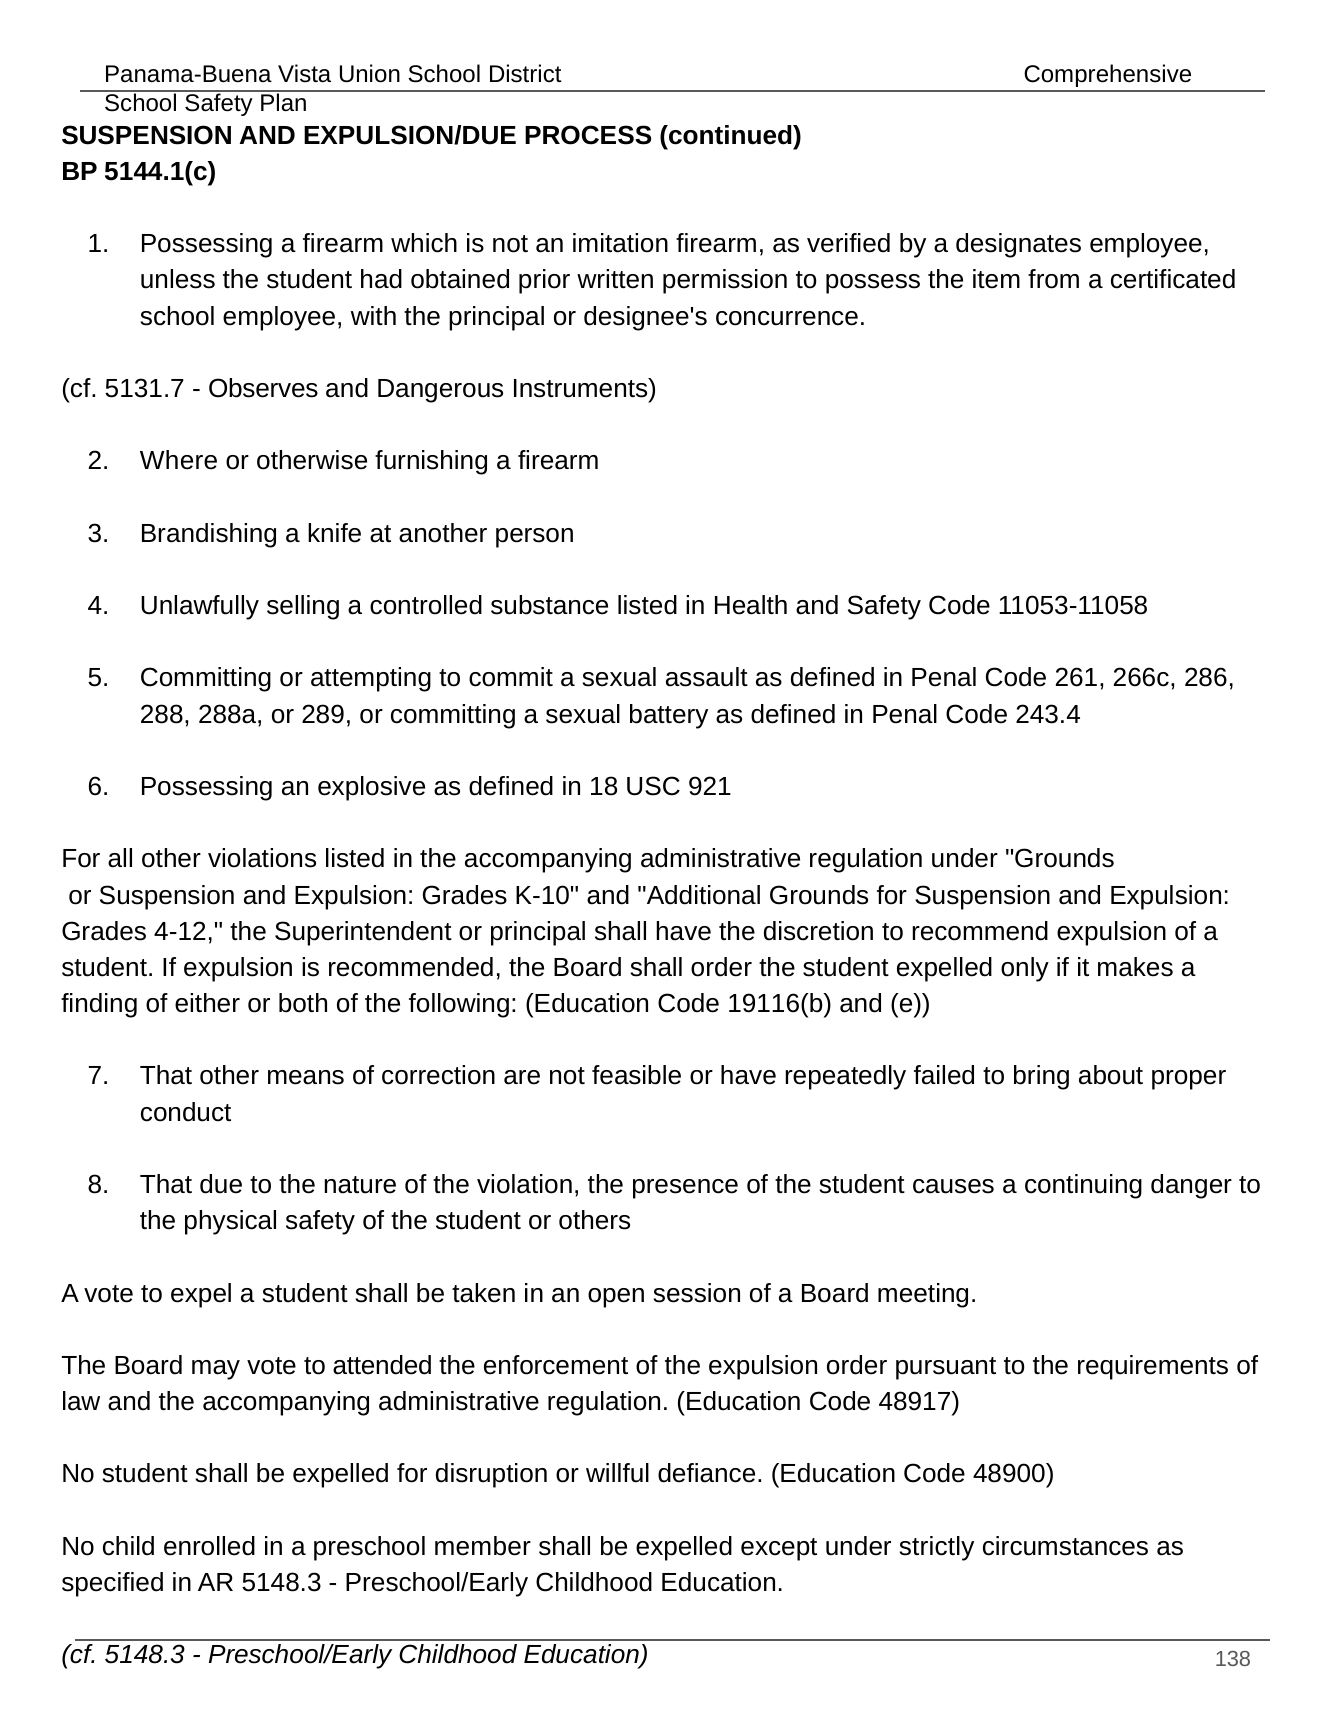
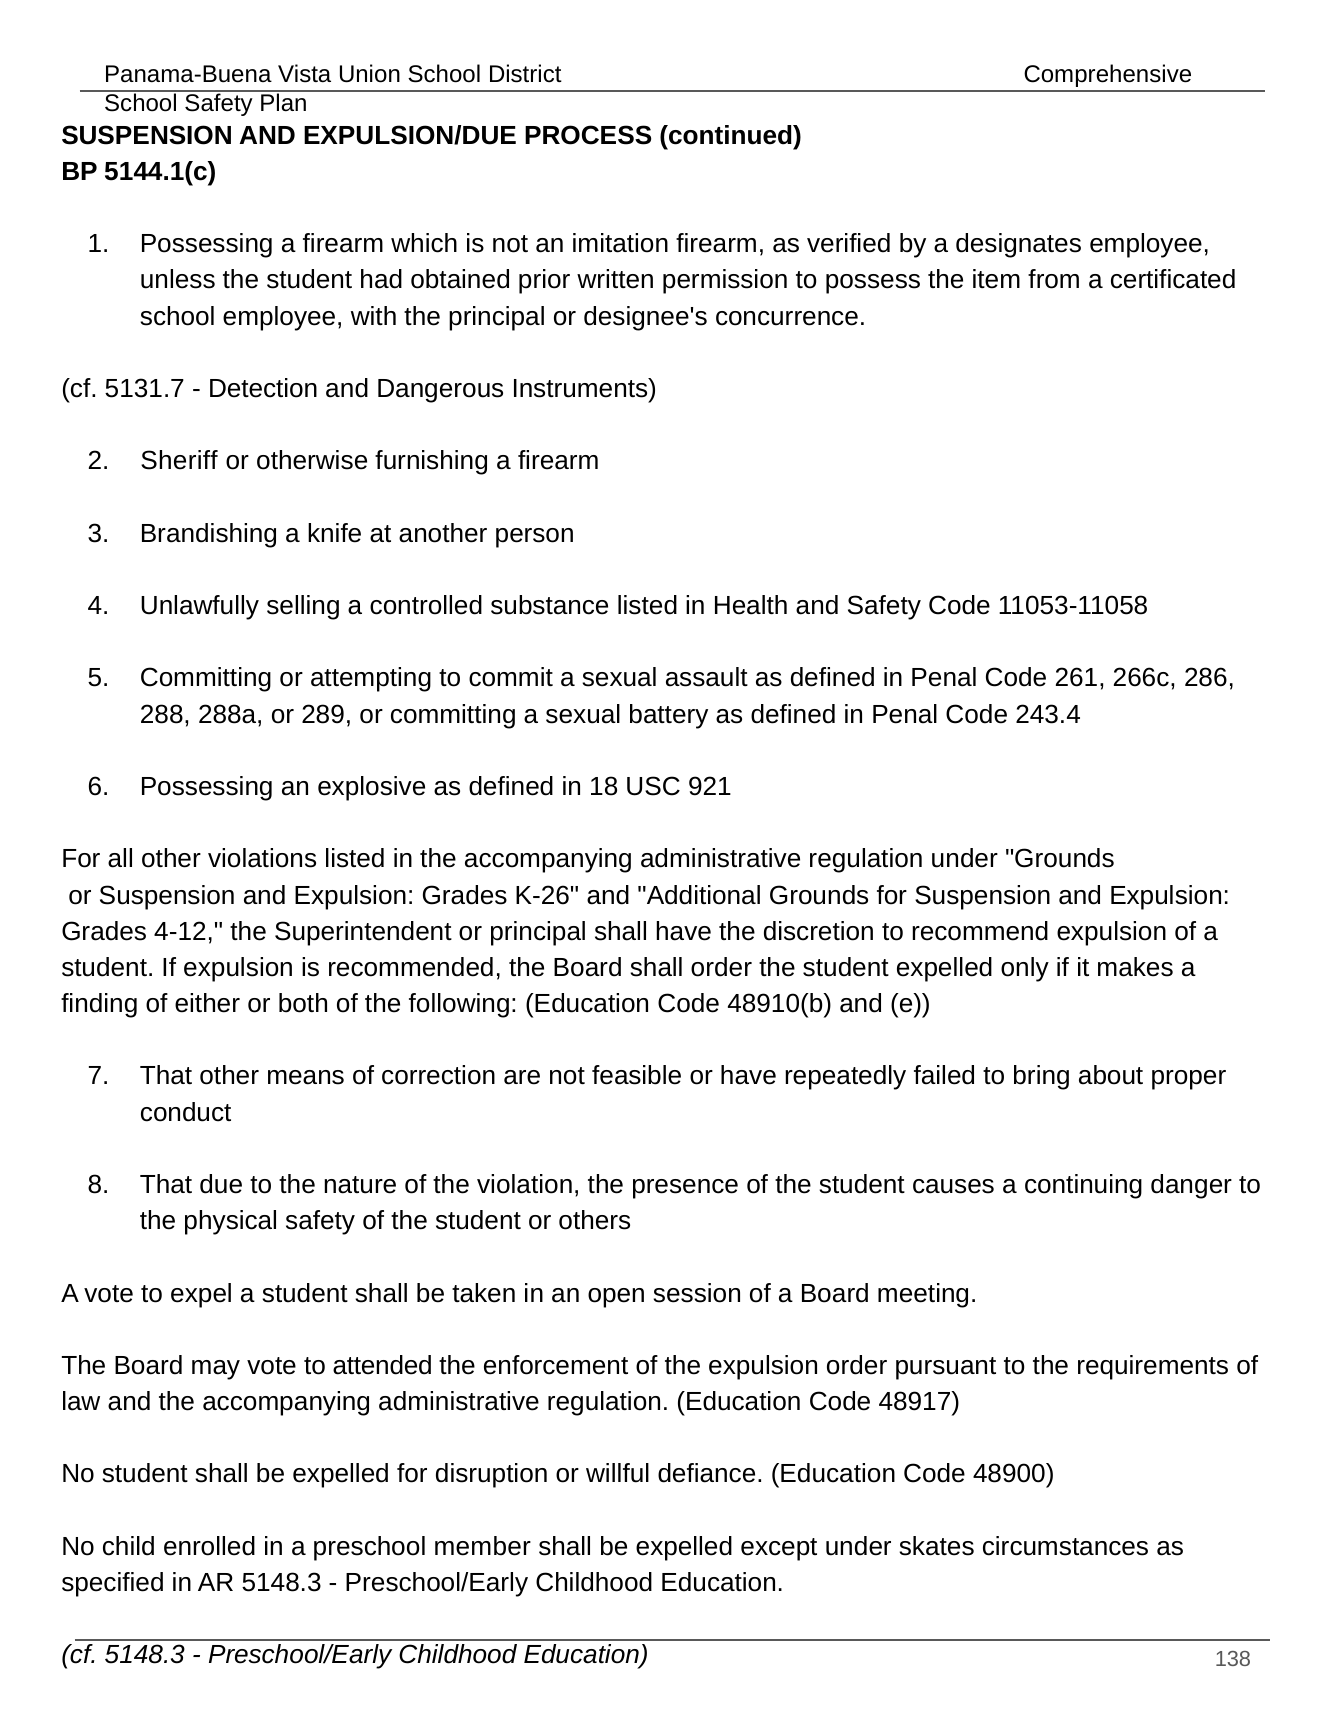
Observes: Observes -> Detection (263, 389)
Where: Where -> Sheriff (179, 461)
K-10: K-10 -> K-26 (547, 895)
19116(b: 19116(b -> 48910(b (780, 1003)
strictly: strictly -> skates (937, 1546)
